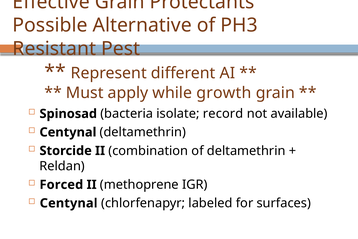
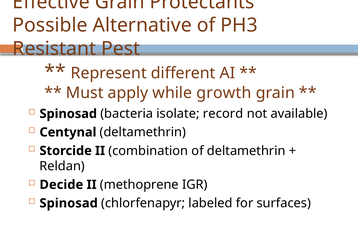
Forced: Forced -> Decide (61, 184)
Centynal: Centynal -> Spinosad (69, 203)
